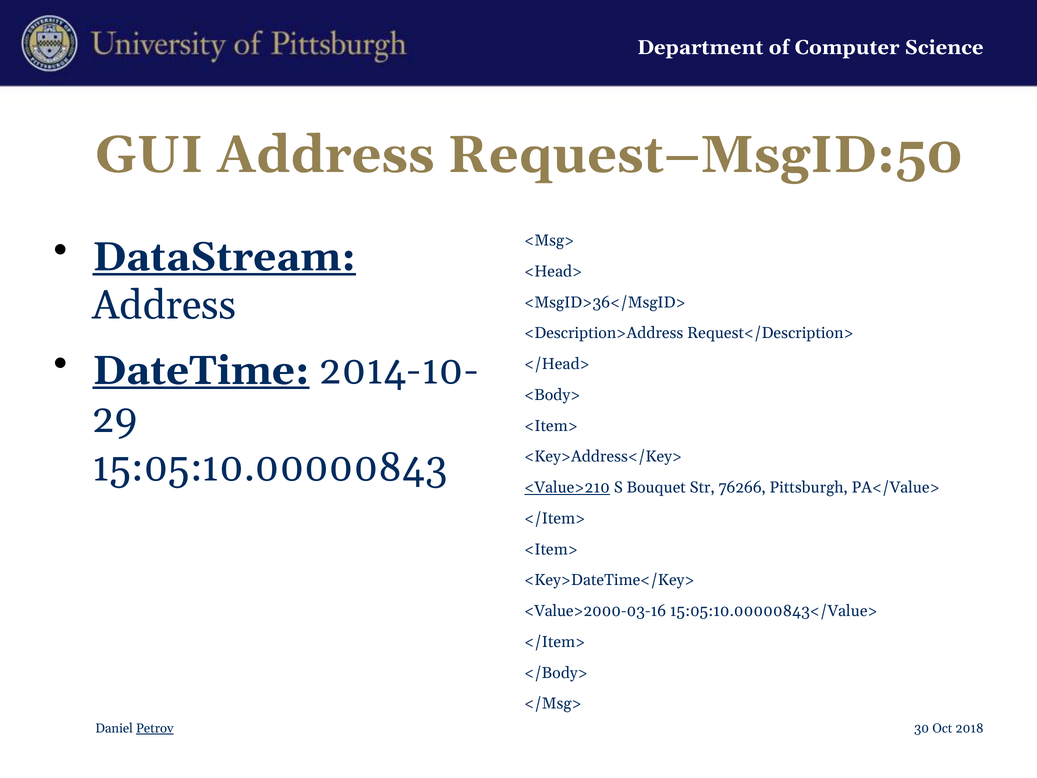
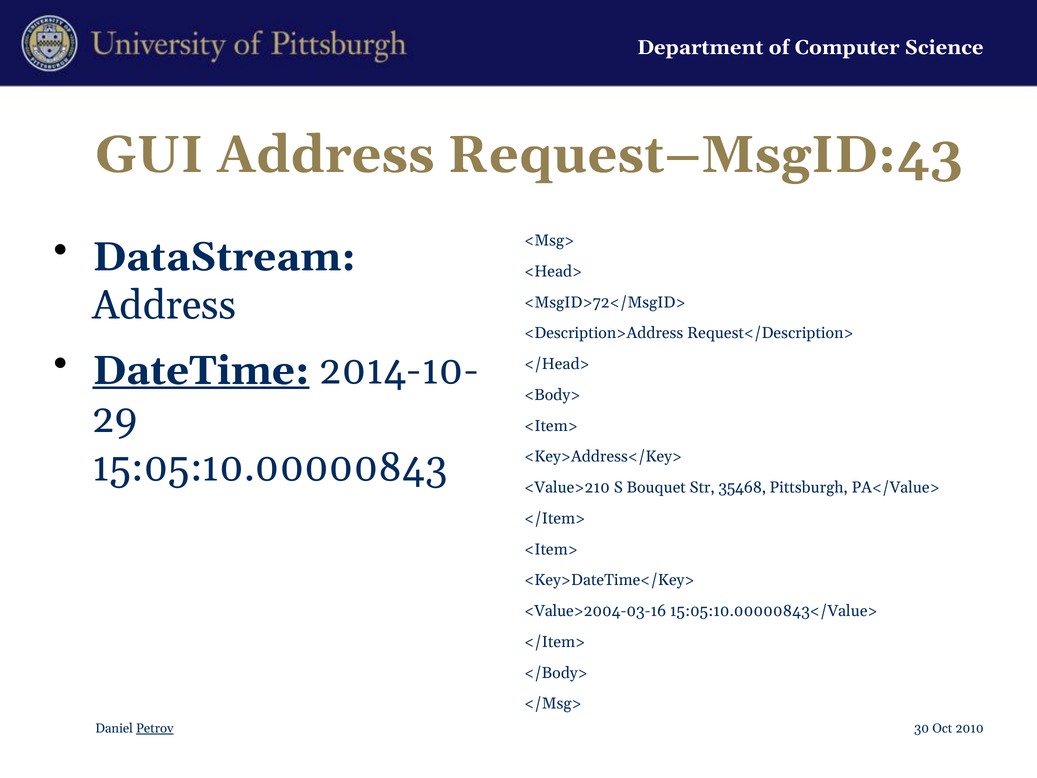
Request–MsgID:50: Request–MsgID:50 -> Request–MsgID:43 (705, 155)
DataStream underline: present -> none (224, 257)
<MsgID>36</MsgID>: <MsgID>36</MsgID> -> <MsgID>72</MsgID> (605, 302)
<Value>210 underline: present -> none (567, 487)
76266: 76266 -> 35468 (742, 487)
<Value>2000-03-16: <Value>2000-03-16 -> <Value>2004-03-16 (595, 611)
2018: 2018 -> 2010 (970, 728)
